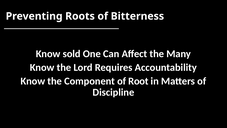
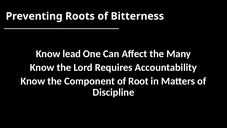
sold: sold -> lead (72, 54)
